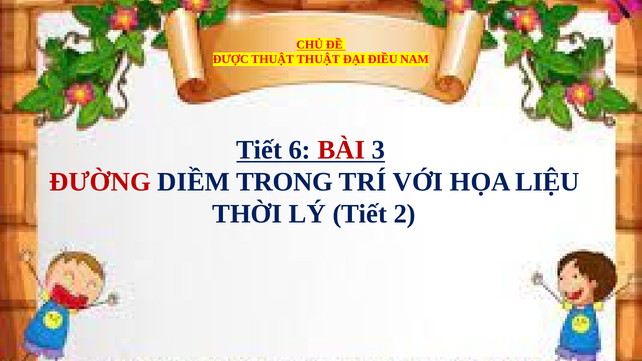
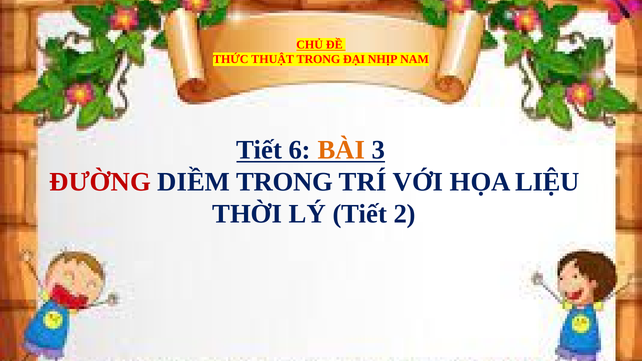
ĐƯỢC: ĐƯỢC -> THỨC (231, 59)
THUẬT THUẬT: THUẬT -> TRONG (318, 59)
ĐIỀU: ĐIỀU -> NHỊP (383, 59)
BÀI colour: red -> orange (341, 150)
